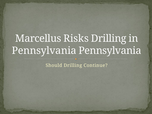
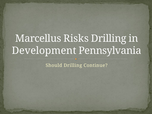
Pennsylvania: Pennsylvania -> Development (44, 51)
